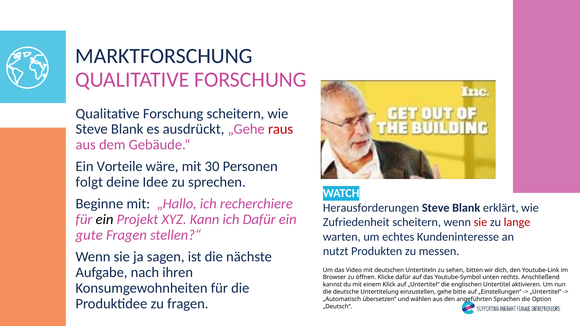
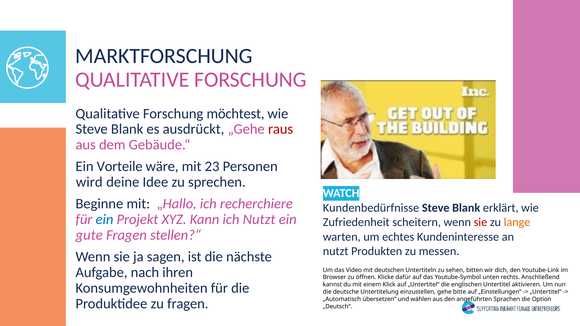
Forschung scheitern: scheitern -> möchtest (235, 114)
30: 30 -> 23 (212, 167)
folgt: folgt -> wird (89, 182)
Herausforderungen: Herausforderungen -> Kundenbedürfnisse (371, 208)
ein colour: black -> blue (105, 220)
ich Dafür: Dafür -> Nutzt (259, 220)
lange colour: red -> orange (517, 222)
